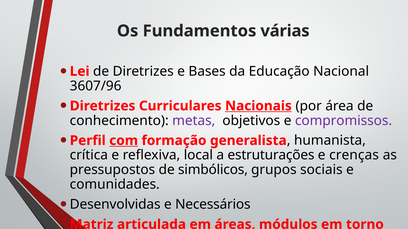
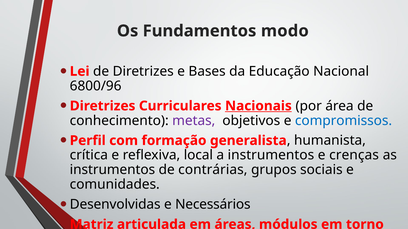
várias: várias -> modo (285, 31)
3607/96: 3607/96 -> 6800/96 (96, 86)
compromissos colour: purple -> blue (344, 121)
com underline: present -> none (124, 141)
a estruturações: estruturações -> instrumentos (271, 156)
pressupostos: pressupostos -> instrumentos (112, 170)
simbólicos: simbólicos -> contrárias (213, 170)
